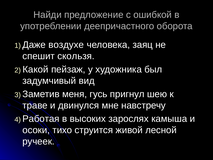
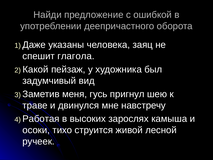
воздухе: воздухе -> указаны (66, 45)
скользя: скользя -> глагола (76, 56)
